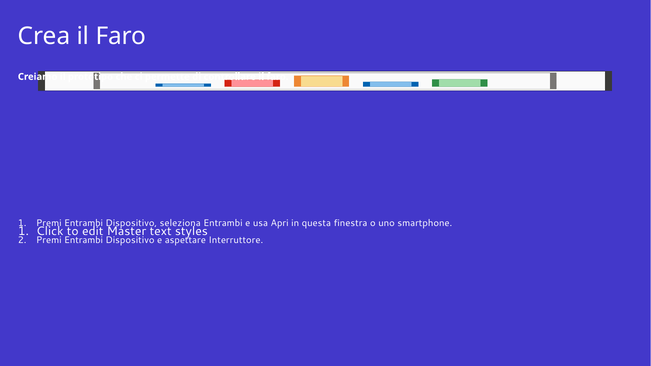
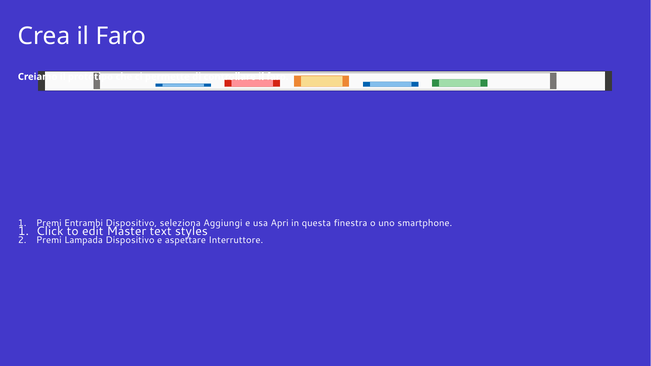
seleziona Entrambi: Entrambi -> Aggiungi (223, 223)
Entrambi: Entrambi -> Lampada (84, 240)
